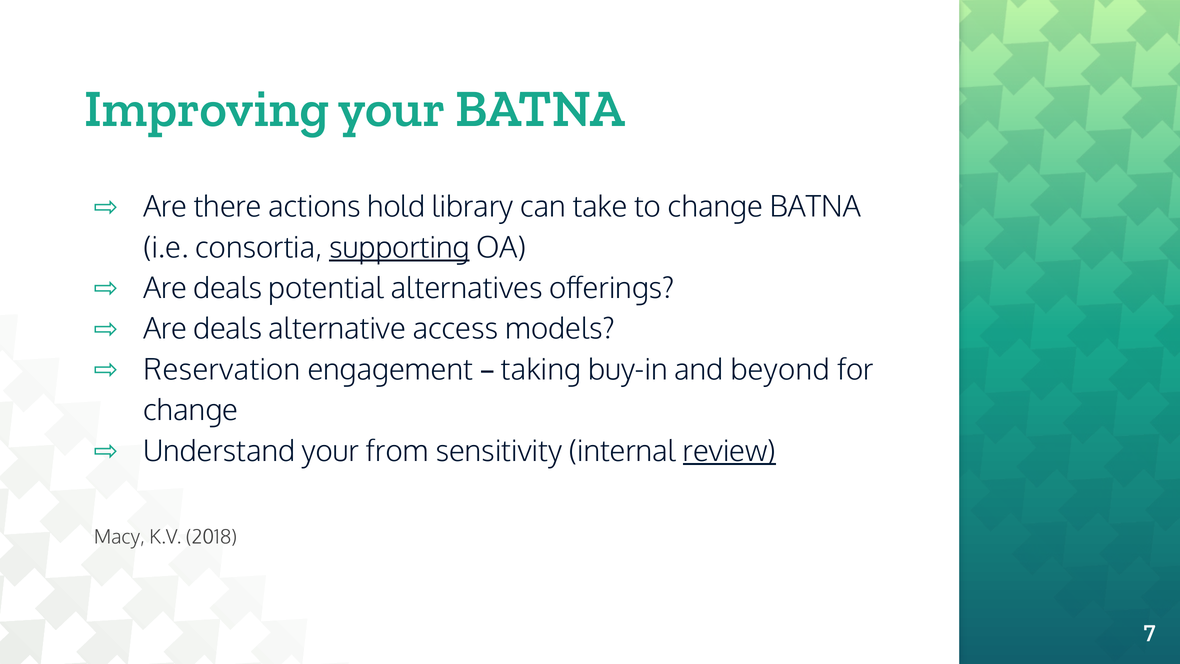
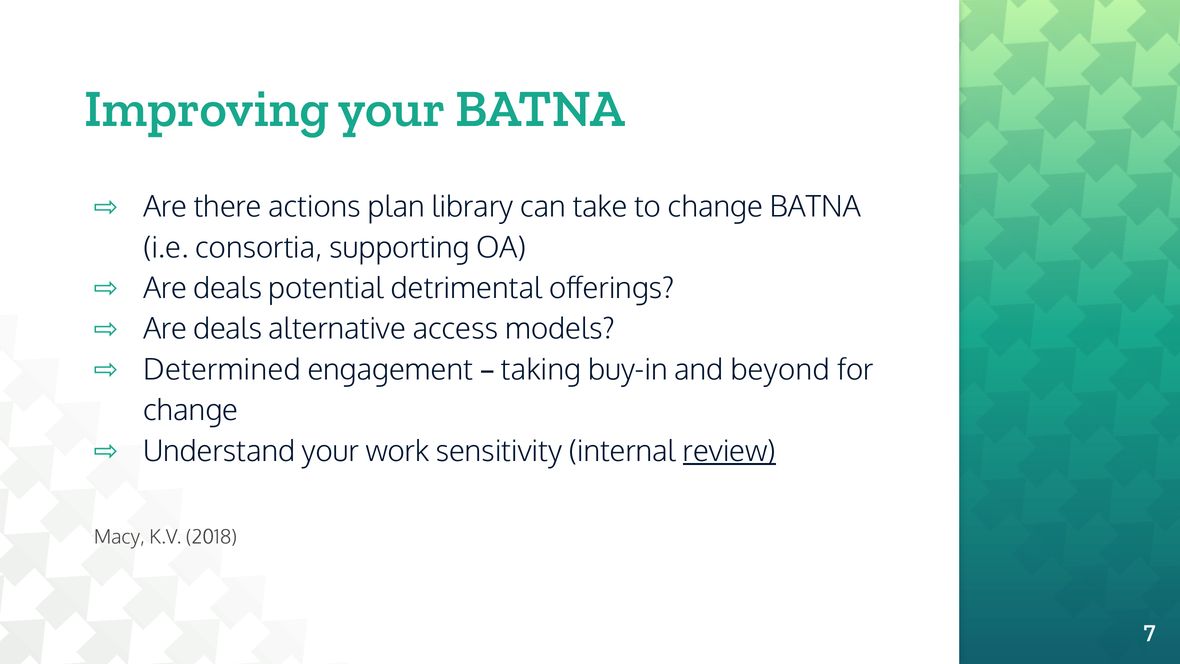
hold: hold -> plan (396, 207)
supporting underline: present -> none (399, 248)
alternatives: alternatives -> detrimental (467, 288)
Reservation: Reservation -> Determined (222, 370)
from: from -> work (397, 451)
